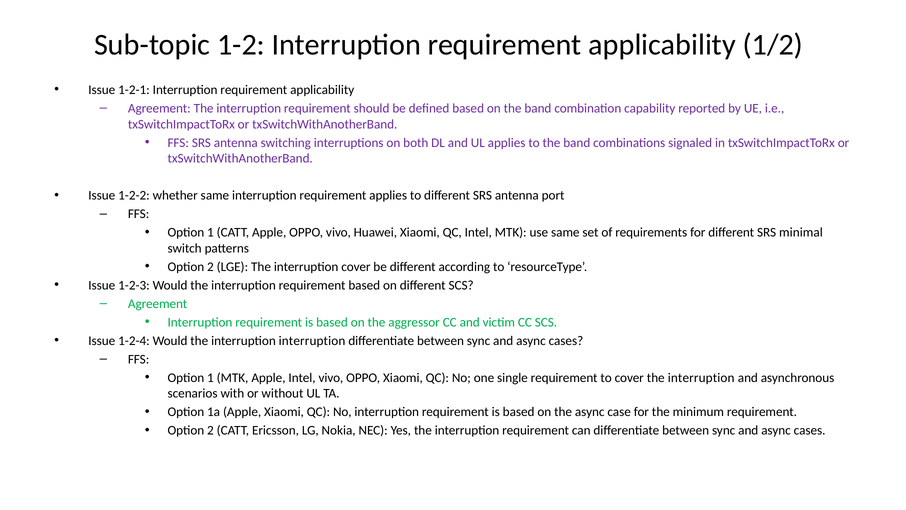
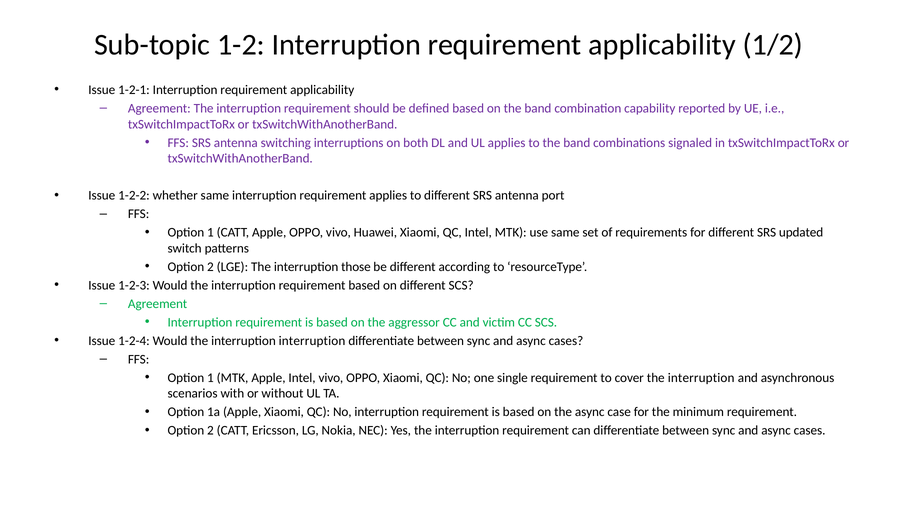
minimal: minimal -> updated (801, 232)
interruption cover: cover -> those (356, 267)
